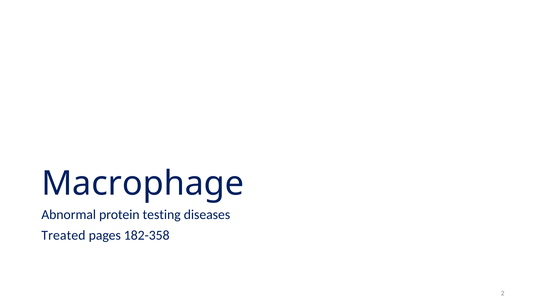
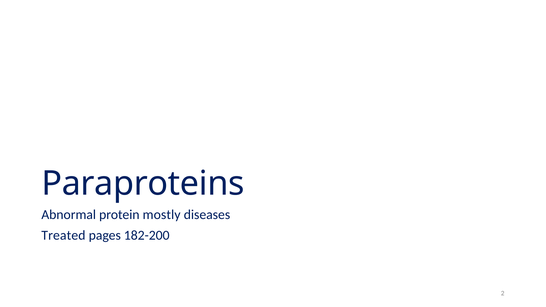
Macrophage: Macrophage -> Paraproteins (143, 184)
testing: testing -> mostly (162, 215)
182-358: 182-358 -> 182-200 (147, 235)
